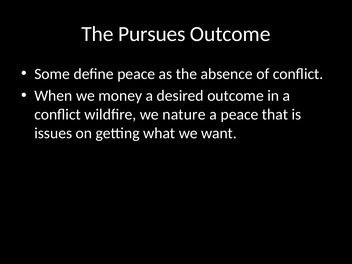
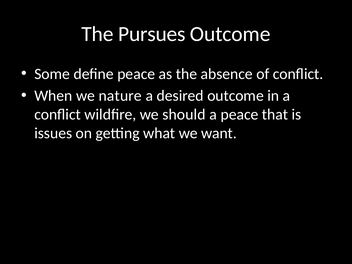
money: money -> nature (120, 96)
nature: nature -> should (184, 115)
